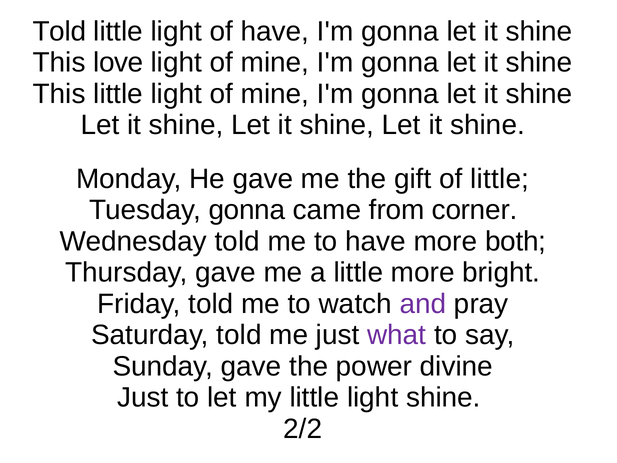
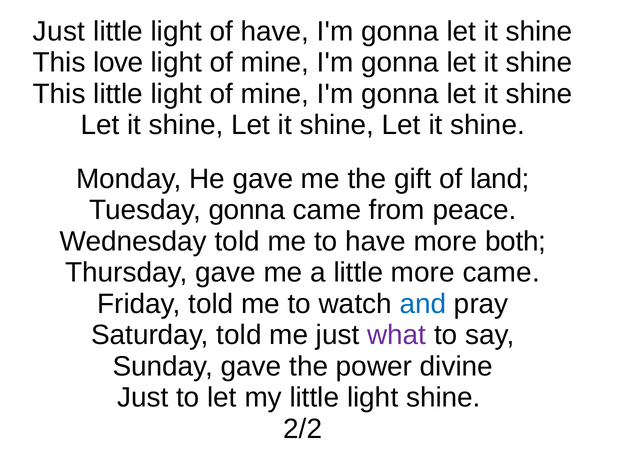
Told: Told -> Just (59, 31)
of little: little -> land (500, 179)
corner: corner -> peace (475, 210)
more bright: bright -> came (501, 272)
and colour: purple -> blue (423, 304)
